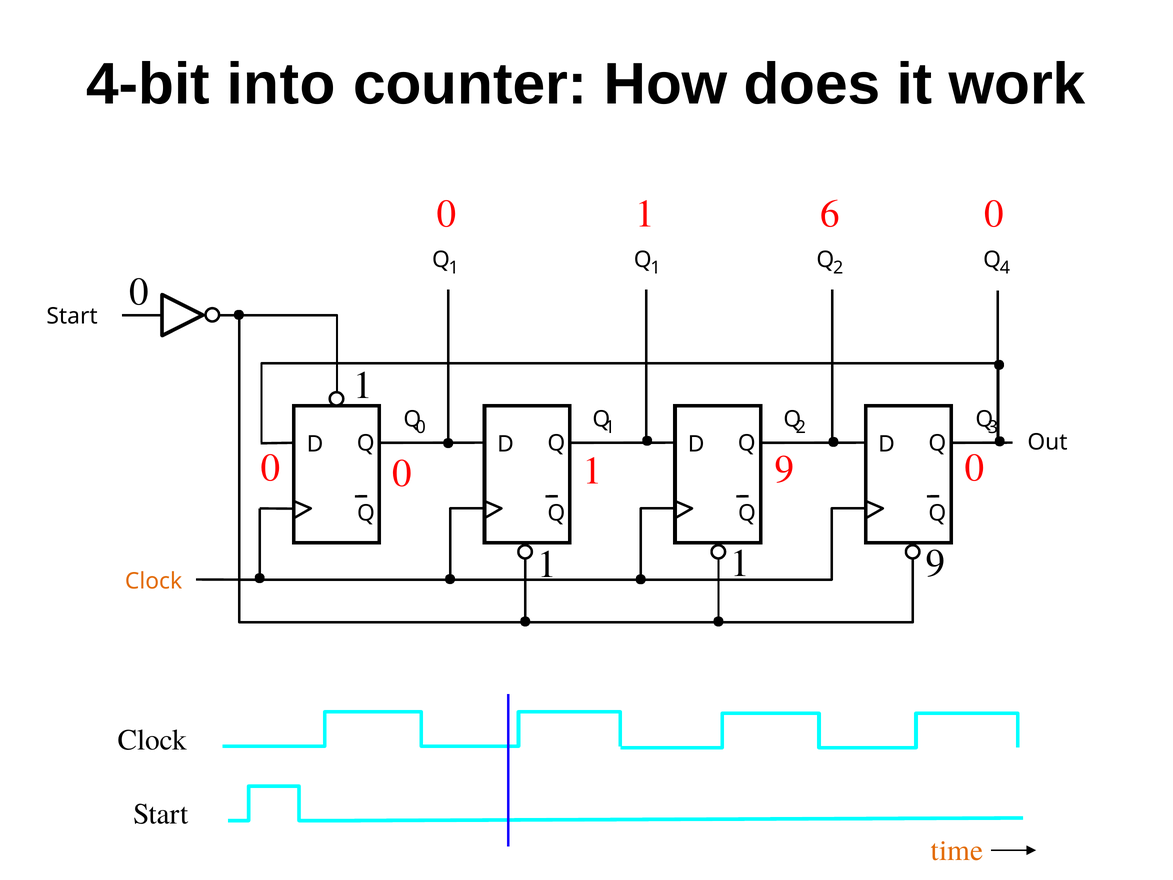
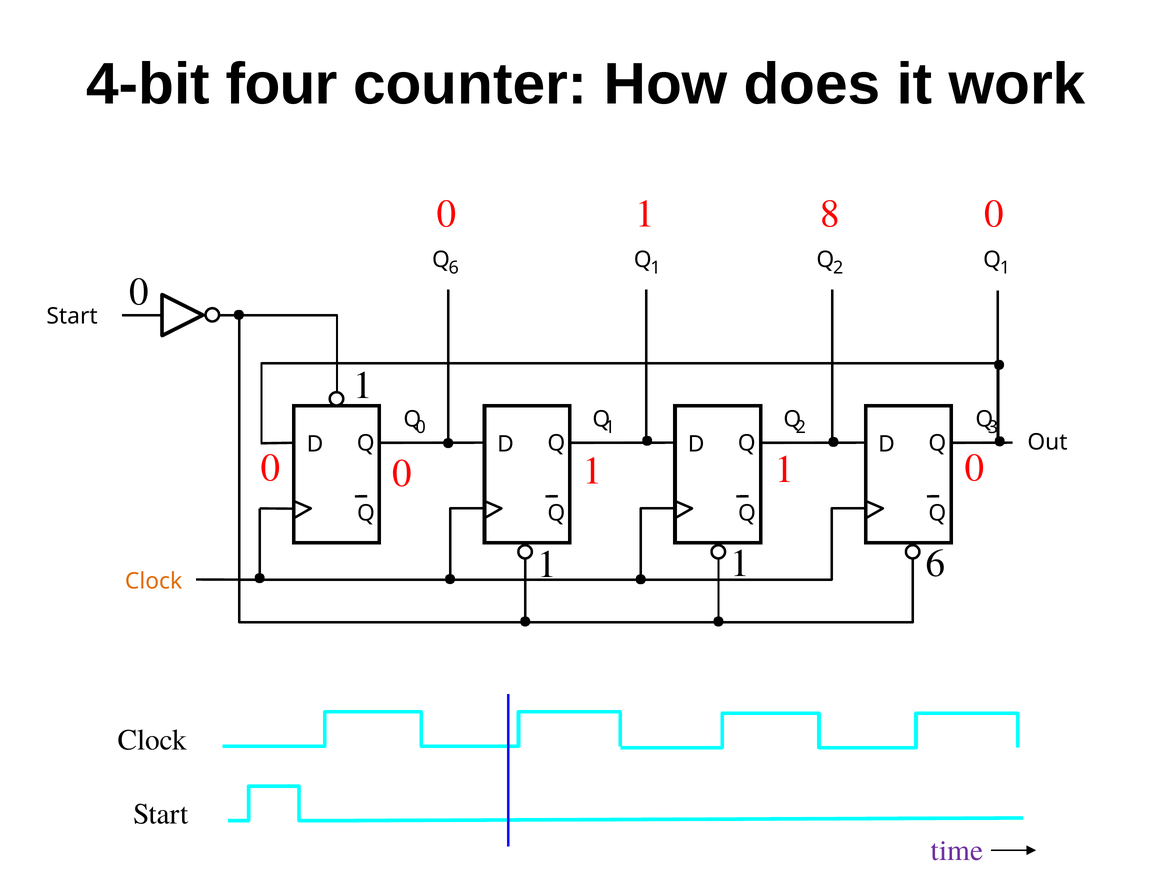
into: into -> four (282, 84)
6: 6 -> 8 (830, 214)
1: 1 -> 6 (454, 268)
2 Q 4: 4 -> 1 (1005, 268)
9: 9 -> 1 (784, 469)
1 1 9: 9 -> 6 (936, 563)
time colour: orange -> purple (957, 850)
